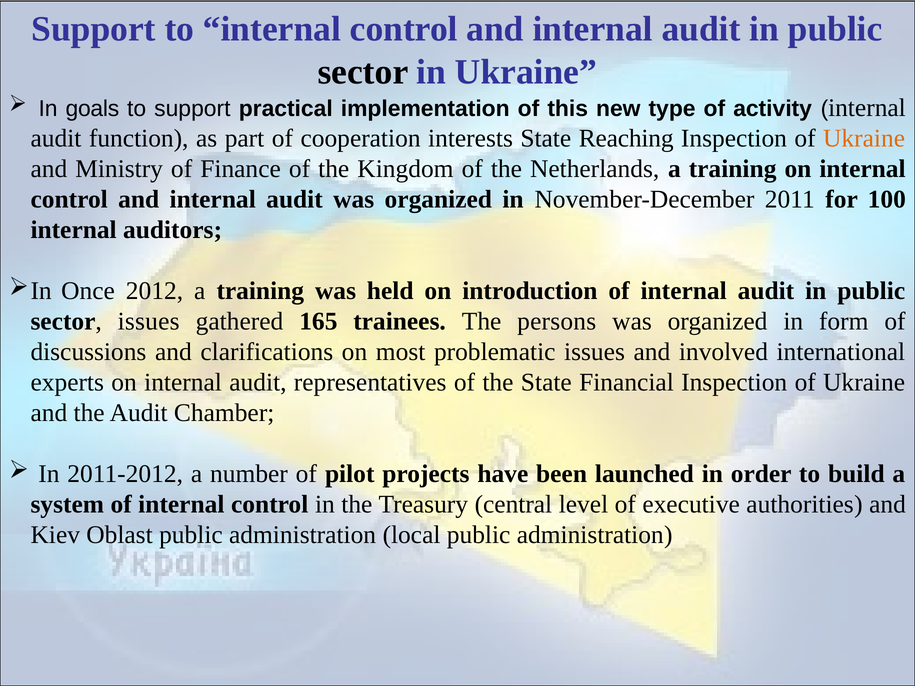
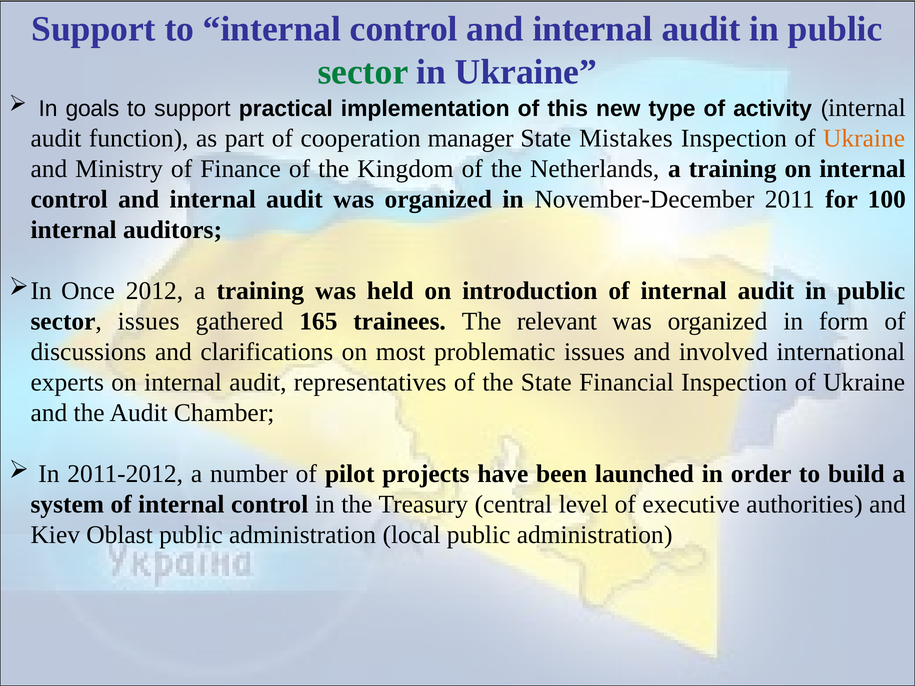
sector colour: black -> green (363, 72)
interests: interests -> manager (471, 138)
Reaching: Reaching -> Mistakes (626, 138)
persons: persons -> relevant (557, 321)
